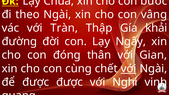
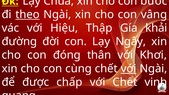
theo underline: none -> present (28, 15)
Tràn: Tràn -> Hiệu (64, 28)
Gian: Gian -> Khơi (153, 55)
được được: được -> chấp (69, 82)
với Nghi: Nghi -> Chết (125, 82)
